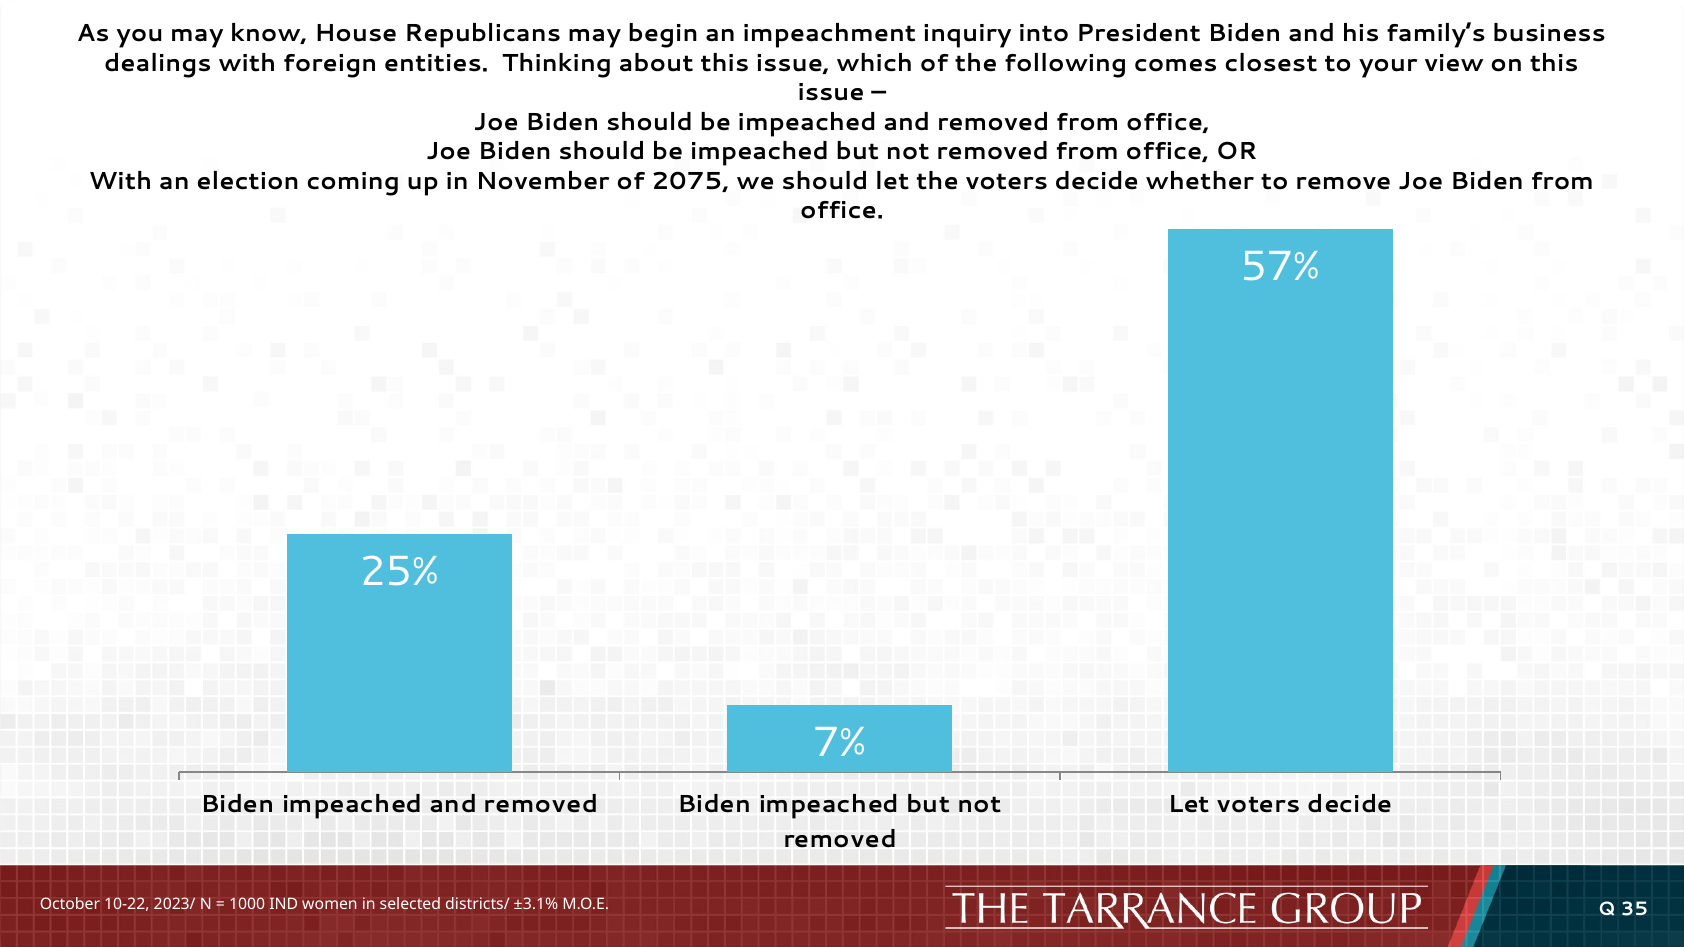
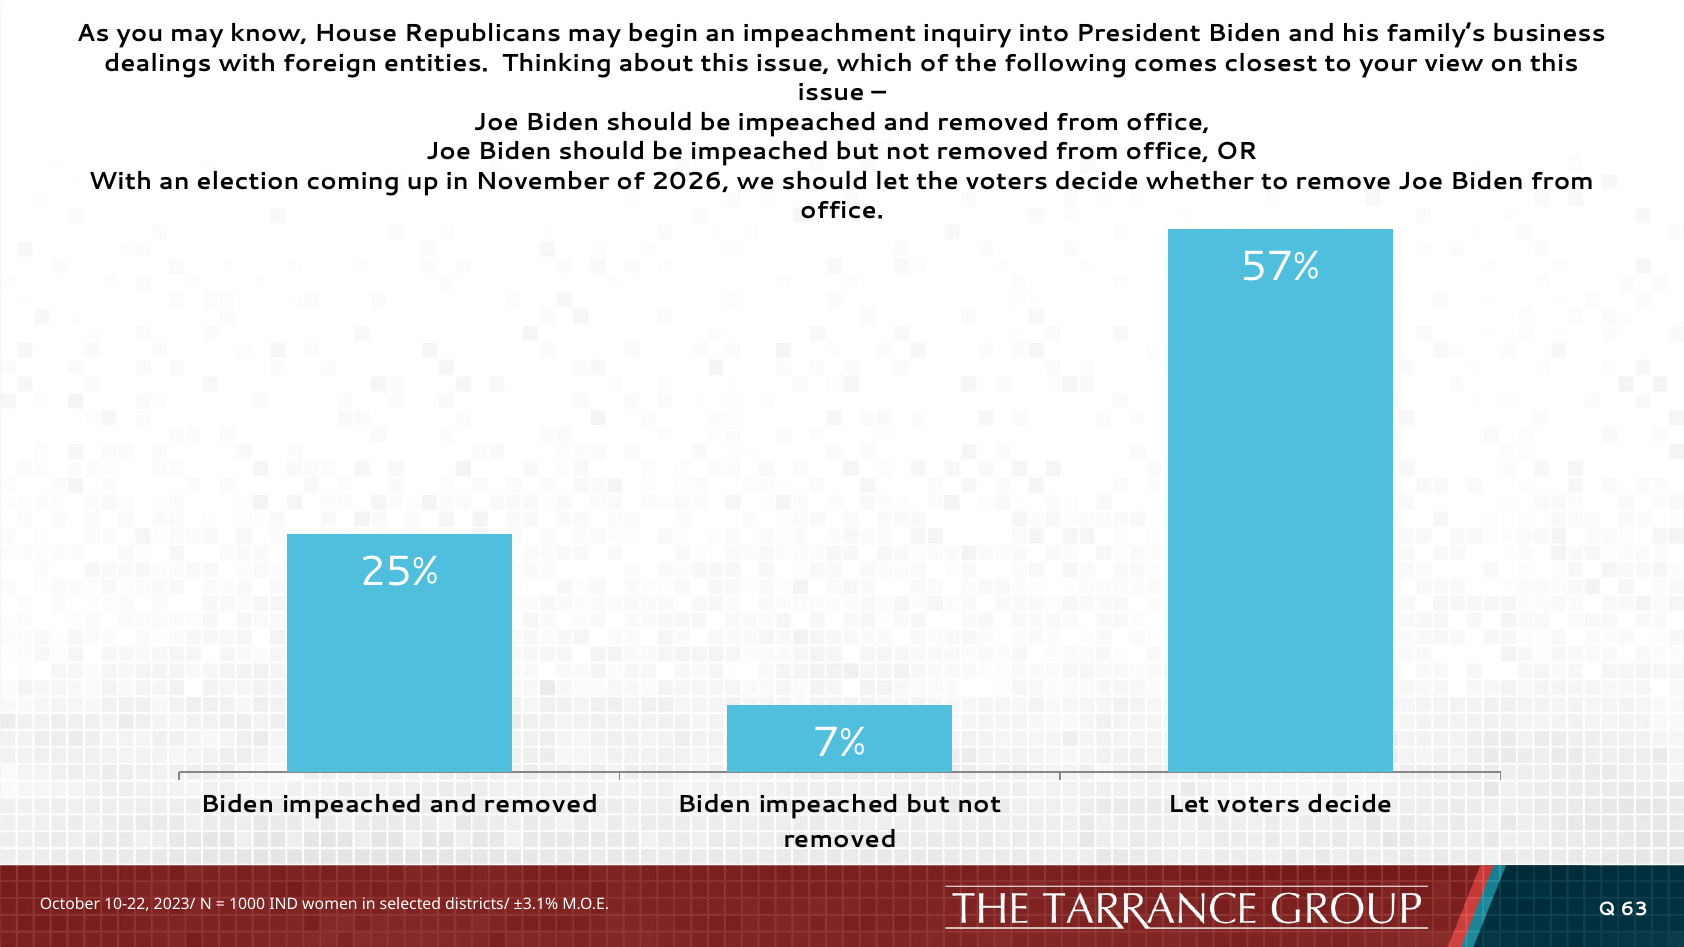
2075: 2075 -> 2026 (690, 181)
35: 35 -> 63 (1634, 909)
